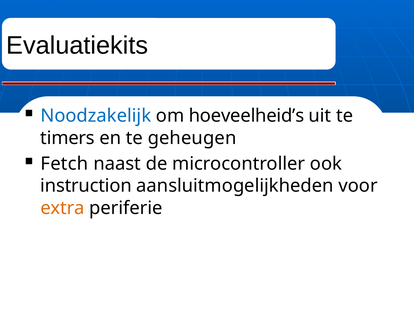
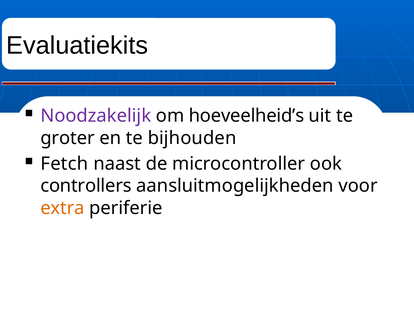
Noodzakelijk colour: blue -> purple (96, 116)
timers: timers -> groter (68, 138)
geheugen: geheugen -> bijhouden (192, 138)
instruction: instruction -> controllers (86, 186)
